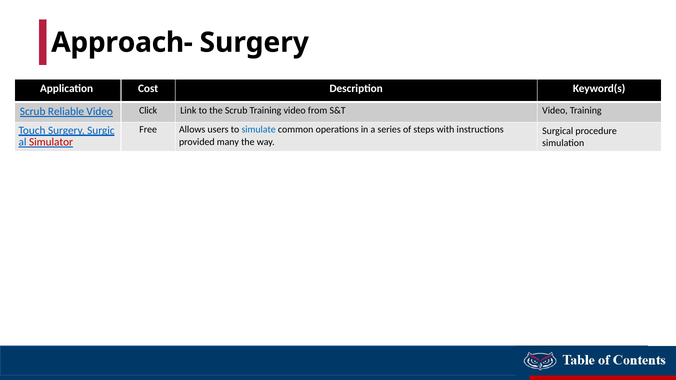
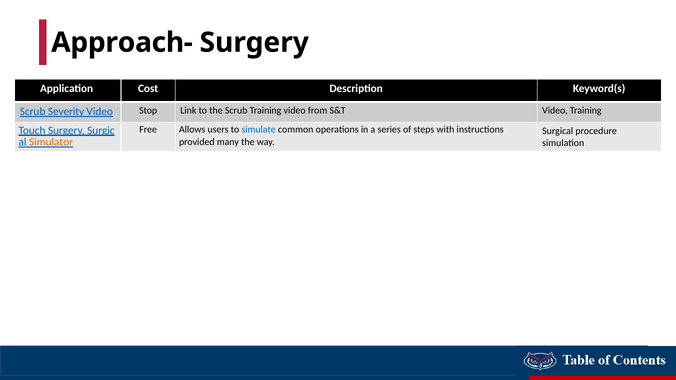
Reliable: Reliable -> Severity (66, 111)
Click: Click -> Stop (148, 111)
Simulator colour: red -> orange (51, 142)
